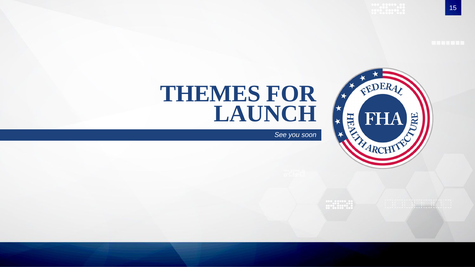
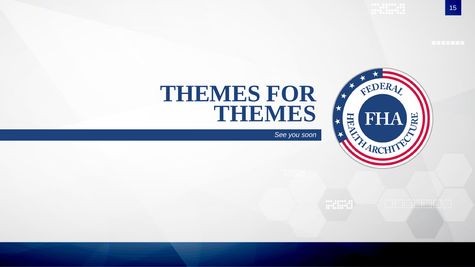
LAUNCH: LAUNCH -> THEMES (265, 114)
